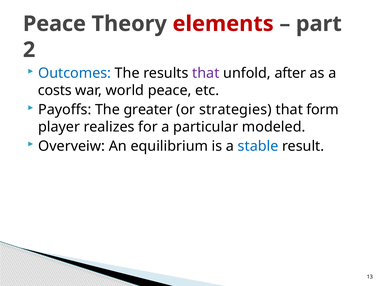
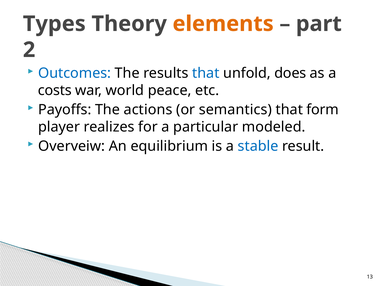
Peace: Peace -> Types (54, 24)
elements colour: red -> orange (223, 24)
that colour: purple -> blue (206, 73)
after: after -> does (290, 73)
greater: greater -> actions (148, 110)
strategies: strategies -> semantics (235, 110)
